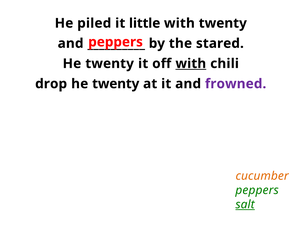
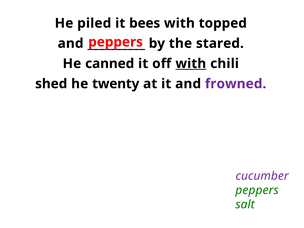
little: little -> bees (145, 23)
with twenty: twenty -> topped (223, 23)
twenty: twenty -> canned (110, 64)
drop: drop -> shed (51, 84)
cucumber colour: orange -> purple (262, 176)
salt underline: present -> none (245, 204)
